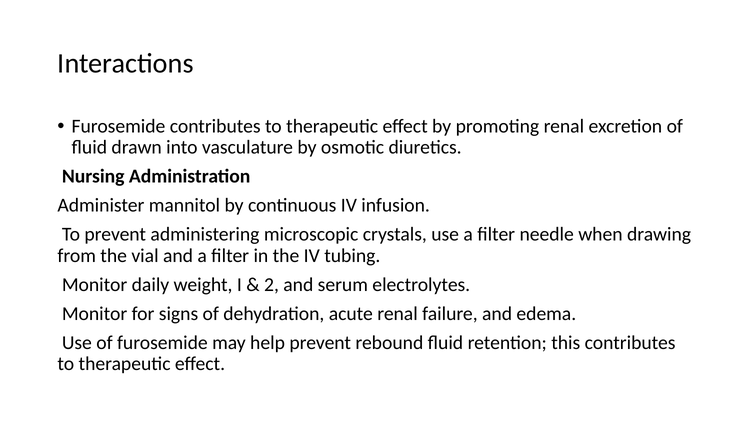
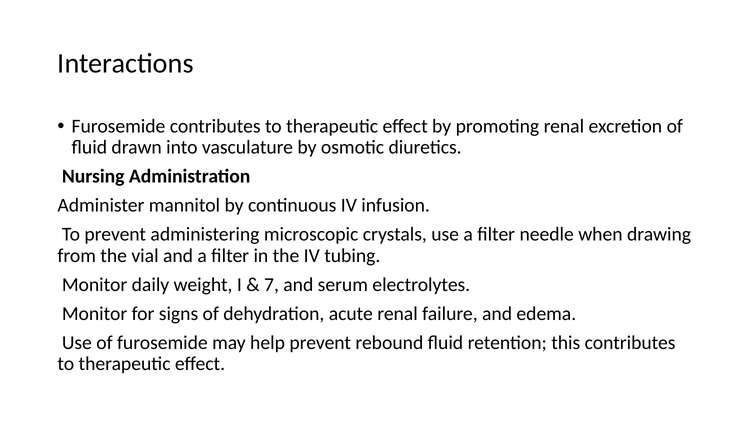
2: 2 -> 7 (272, 285)
